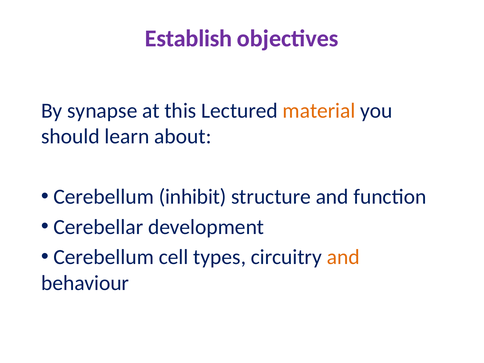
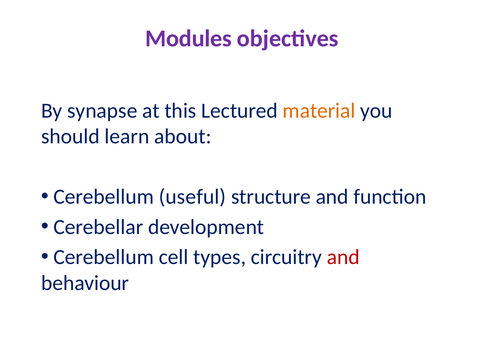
Establish: Establish -> Modules (188, 39)
inhibit: inhibit -> useful (192, 197)
and colour: orange -> red (343, 257)
